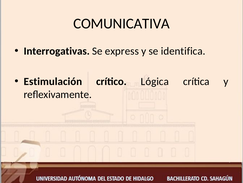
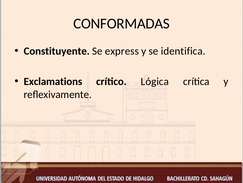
COMUNICATIVA: COMUNICATIVA -> CONFORMADAS (122, 24)
Interrogativas: Interrogativas -> Constituyente (57, 51)
Estimulación: Estimulación -> Exclamations (53, 81)
